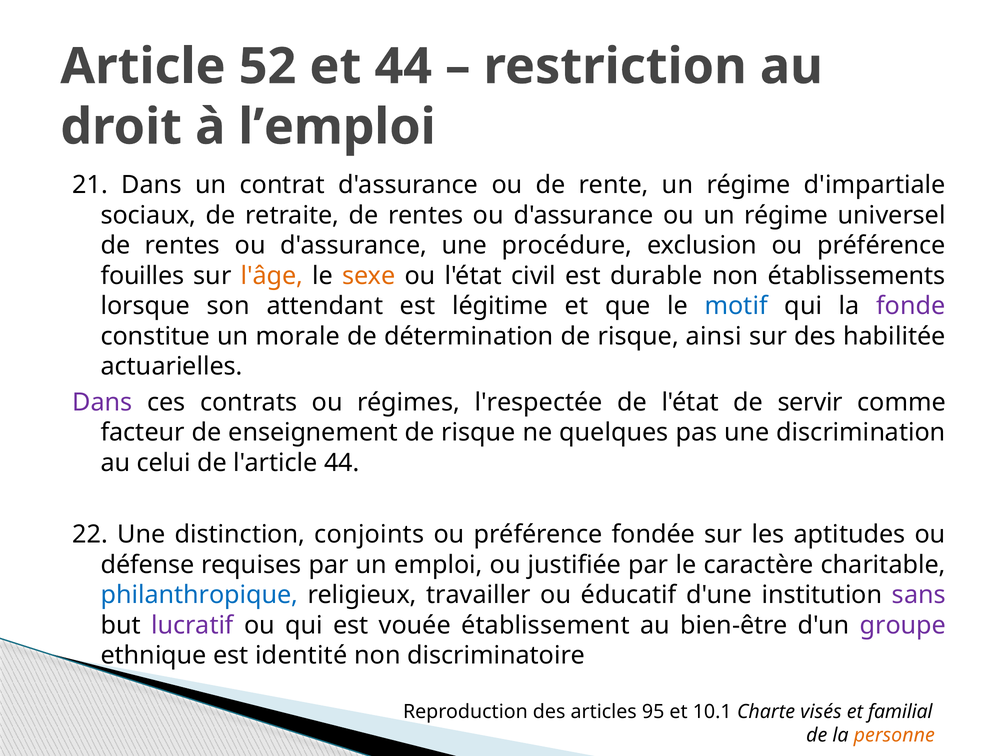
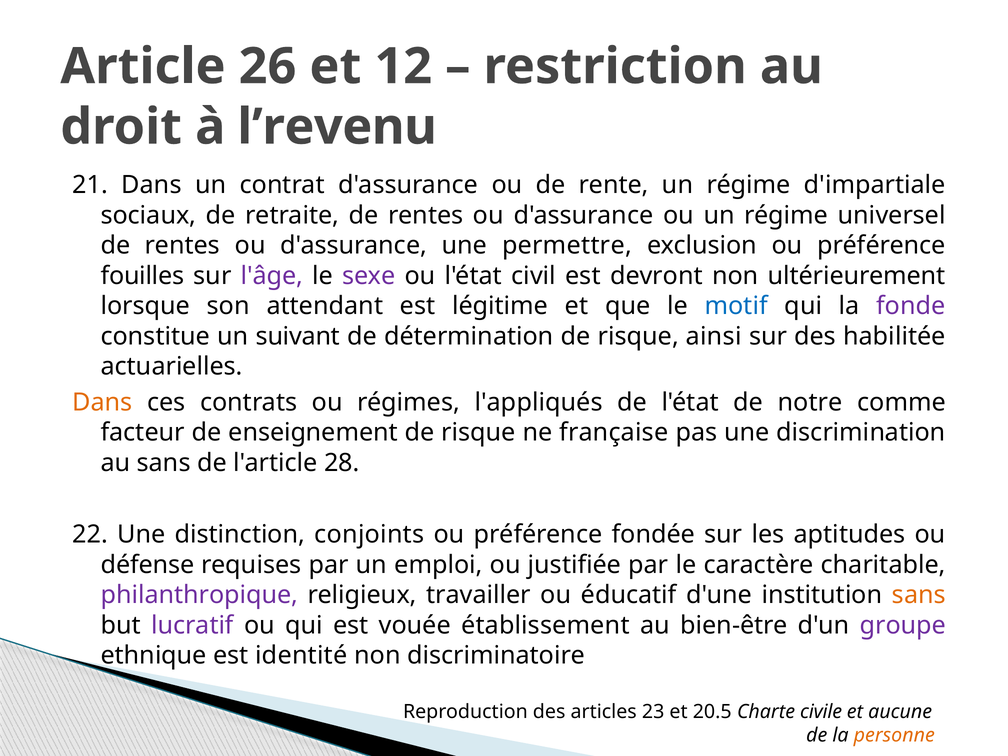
52: 52 -> 26 (268, 67)
et 44: 44 -> 12 (403, 67)
l’emploi: l’emploi -> l’revenu (337, 127)
procédure: procédure -> permettre (567, 246)
l'âge colour: orange -> purple (272, 276)
sexe colour: orange -> purple (369, 276)
durable: durable -> devront (656, 276)
établissements: établissements -> ultérieurement (857, 276)
morale: morale -> suivant (298, 336)
Dans colour: purple -> orange (102, 402)
l'respectée: l'respectée -> l'appliqués (539, 402)
servir: servir -> notre (810, 402)
quelques: quelques -> française (614, 433)
au celui: celui -> sans (164, 463)
l'article 44: 44 -> 28 (342, 463)
philanthropique colour: blue -> purple (199, 595)
sans colour: purple -> orange (919, 595)
95: 95 -> 23 (653, 712)
10.1: 10.1 -> 20.5 (712, 712)
visés: visés -> civile (821, 712)
familial: familial -> aucune (900, 712)
